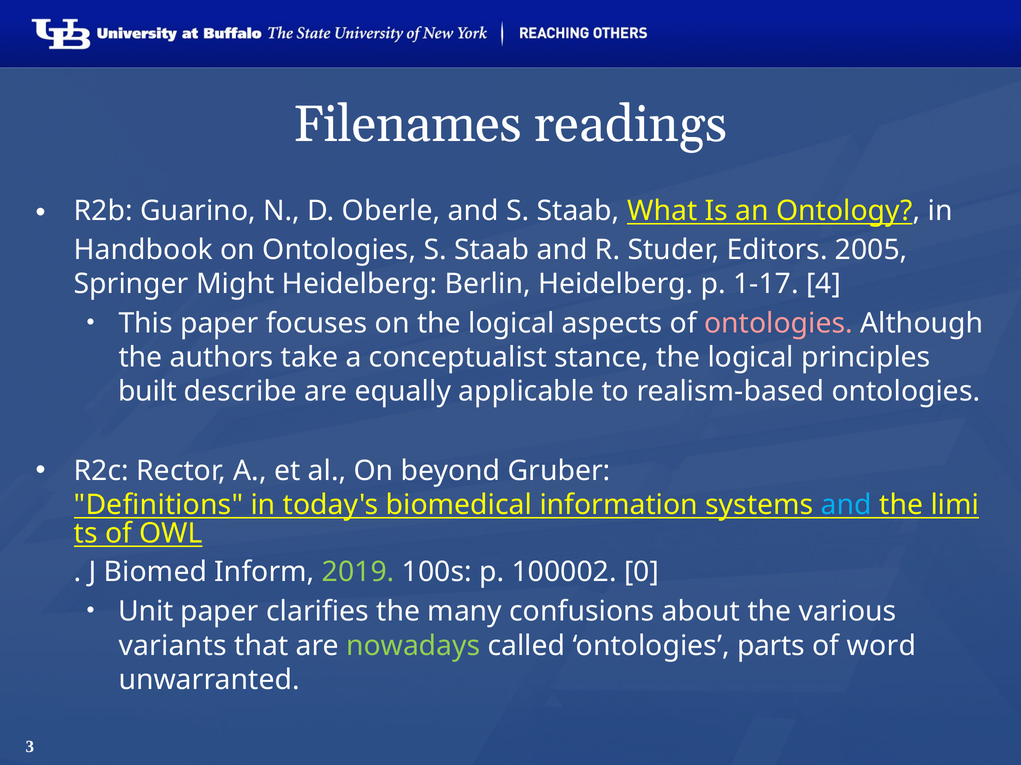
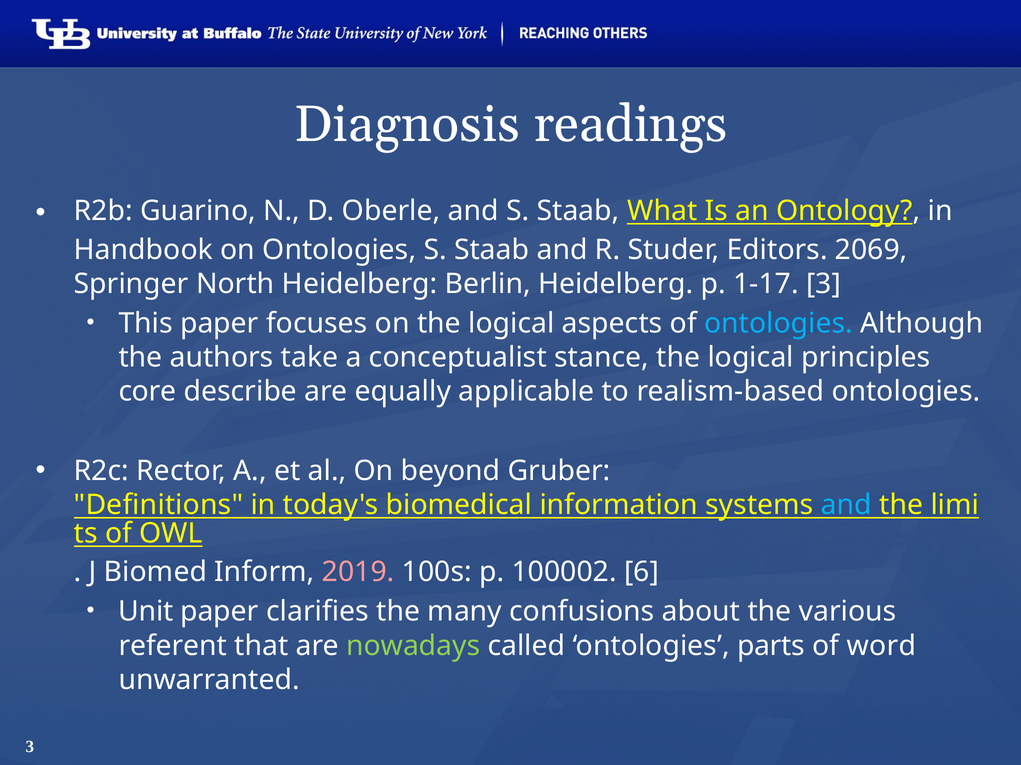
Filenames: Filenames -> Diagnosis (407, 124)
2005: 2005 -> 2069 (871, 250)
Might: Might -> North (235, 284)
1-17 4: 4 -> 3 (824, 284)
ontologies colour: pink -> light blue (779, 324)
built: built -> core (148, 392)
2019 colour: light green -> pink (358, 573)
0: 0 -> 6 (642, 573)
variants: variants -> referent (173, 646)
